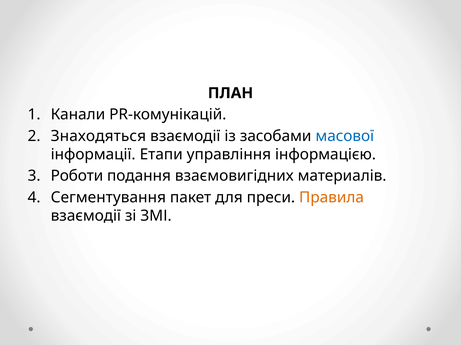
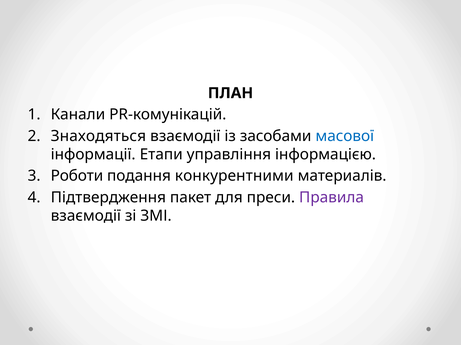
взаємовигідних: взаємовигідних -> конкурентними (234, 176)
Сегментування: Сегментування -> Підтвердження (108, 198)
Правила colour: orange -> purple (332, 198)
